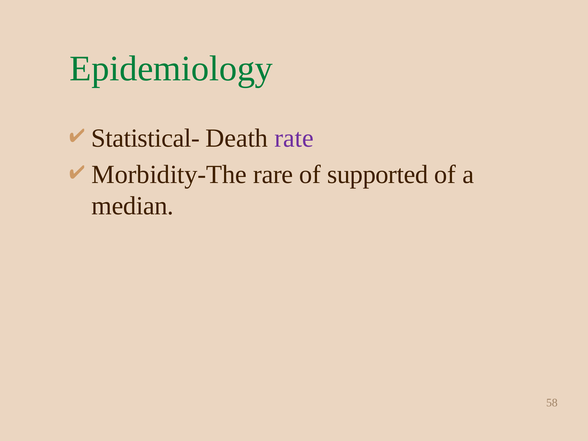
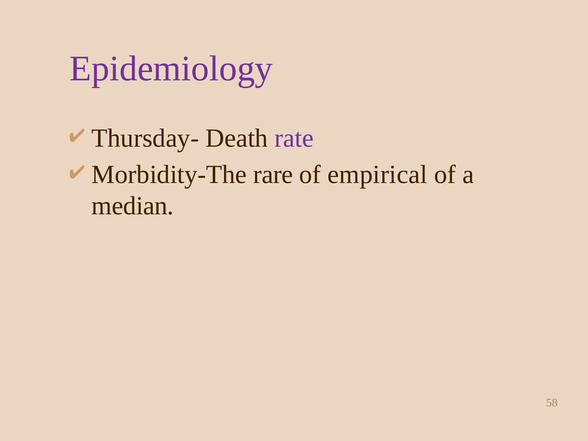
Epidemiology colour: green -> purple (171, 69)
Statistical-: Statistical- -> Thursday- (145, 138)
supported: supported -> empirical (377, 175)
